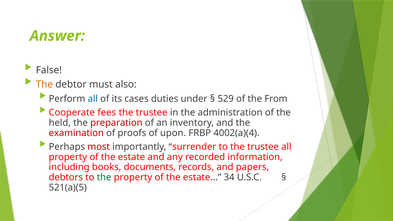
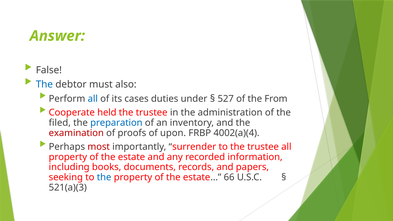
The colour: orange -> blue (44, 84)
529: 529 -> 527 (226, 99)
fees: fees -> held (107, 113)
held: held -> filed (60, 123)
preparation colour: red -> blue (116, 123)
debtors: debtors -> seeking (66, 177)
the colour: green -> blue (104, 177)
34: 34 -> 66 (229, 177)
521(a)(5: 521(a)(5 -> 521(a)(3 (68, 187)
